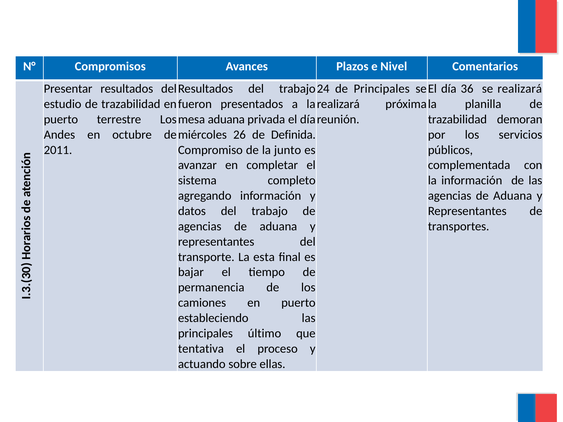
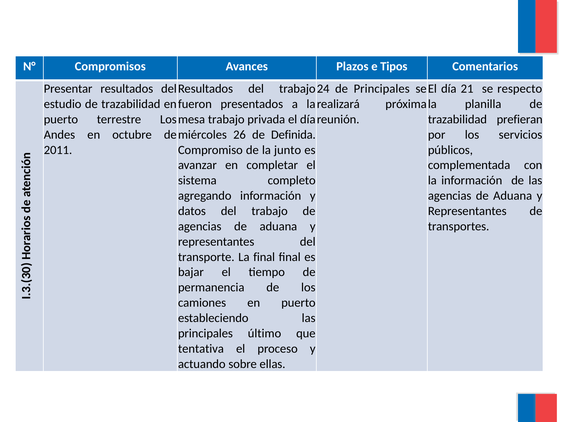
Nivel: Nivel -> Tipos (394, 67)
36: 36 -> 21 (467, 89)
realizará: realizará -> respecto (520, 89)
mesa aduana: aduana -> trabajo (226, 119)
demoran: demoran -> prefieran (520, 119)
La esta: esta -> final (264, 257)
